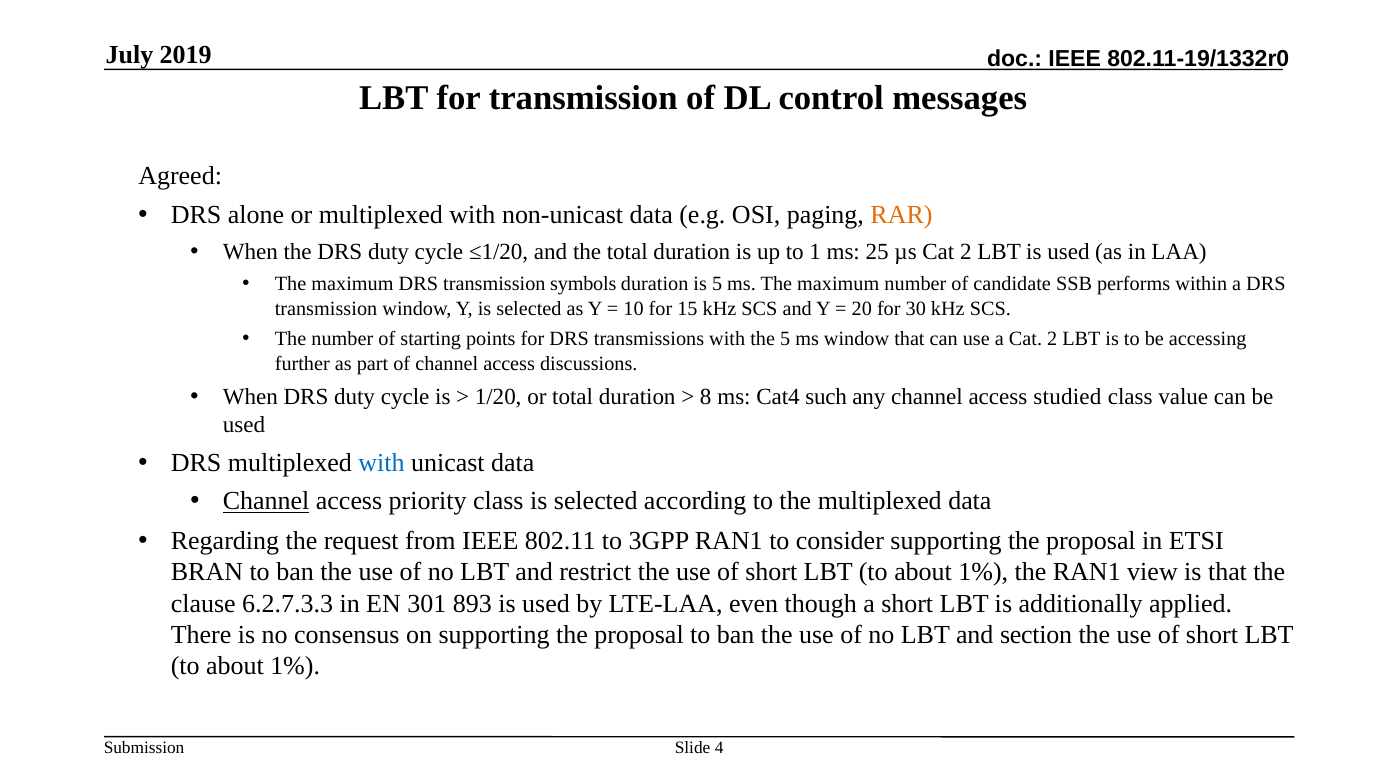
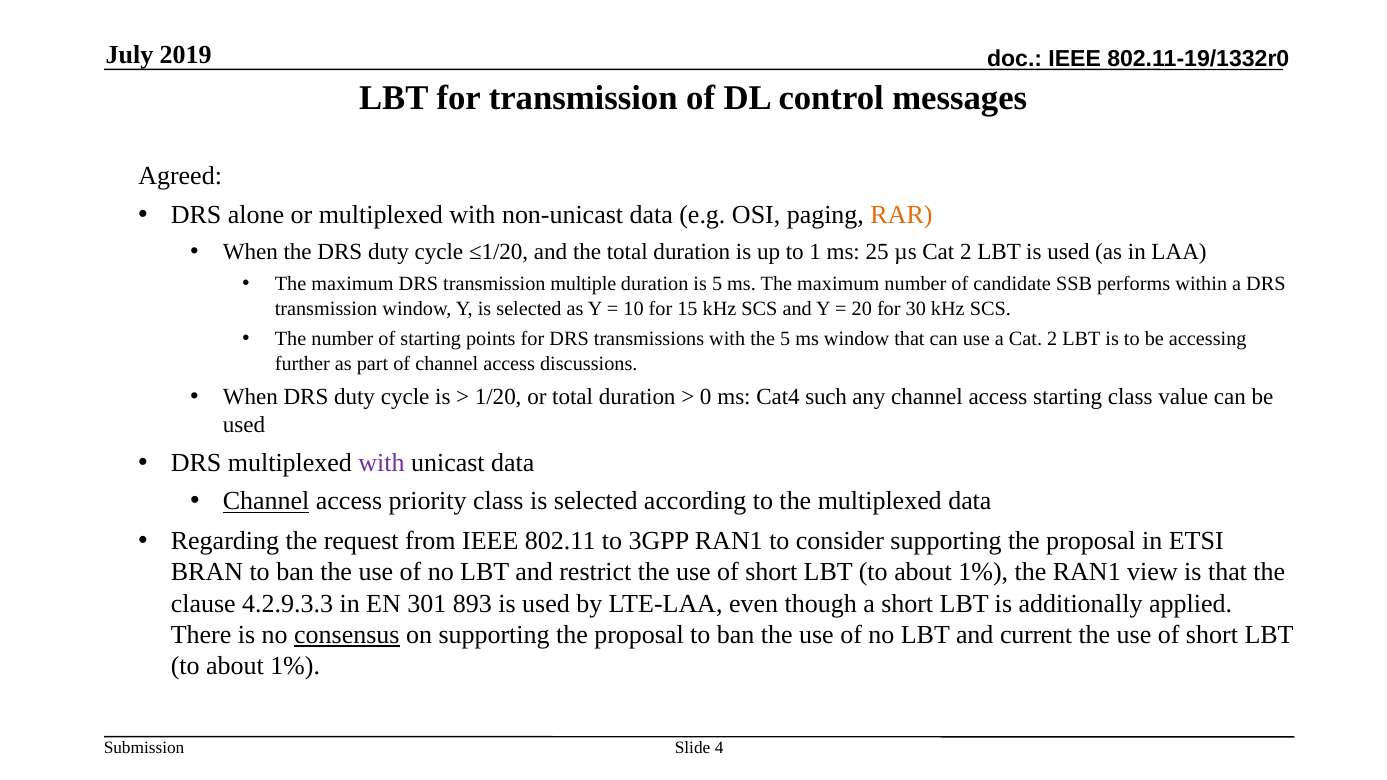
symbols: symbols -> multiple (583, 284)
8: 8 -> 0 (706, 397)
access studied: studied -> starting (1068, 397)
with colour: blue -> purple (382, 463)
6.2.7.3.3: 6.2.7.3.3 -> 4.2.9.3.3 (288, 604)
consensus underline: none -> present (347, 635)
section: section -> current (1036, 635)
